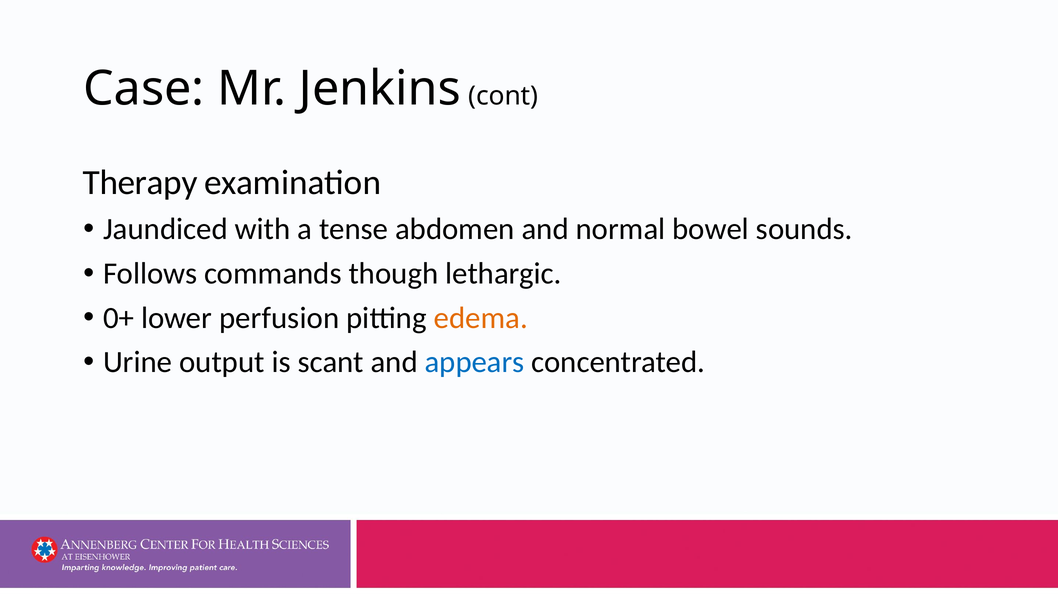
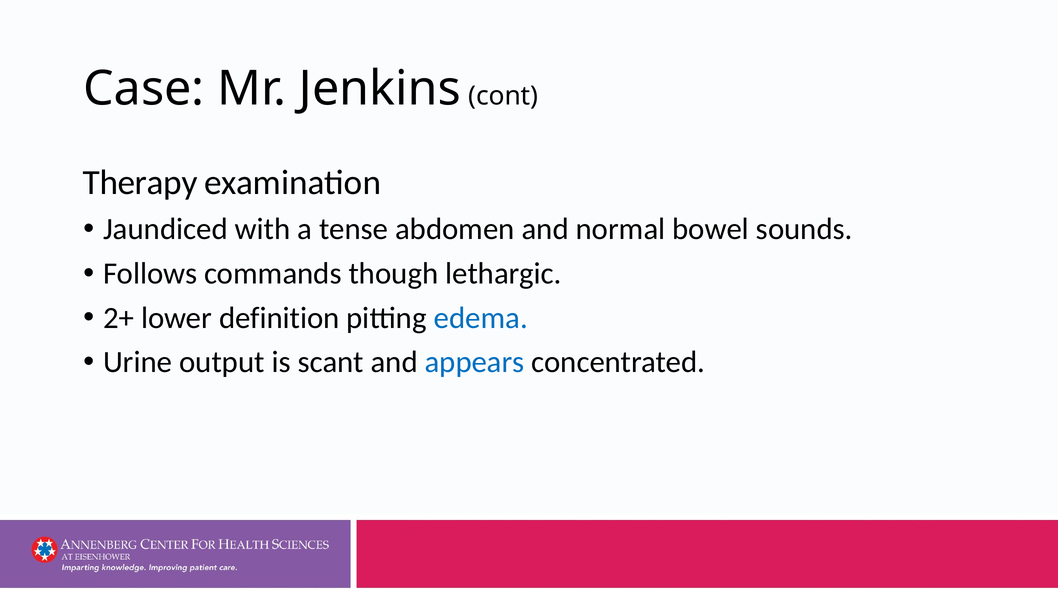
0+: 0+ -> 2+ (119, 318)
perfusion: perfusion -> definition (279, 318)
edema colour: orange -> blue (481, 318)
